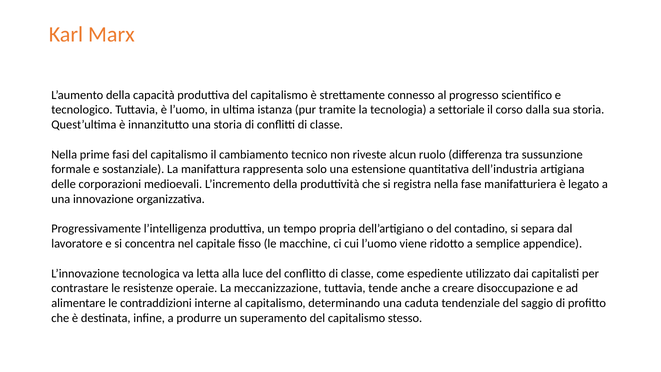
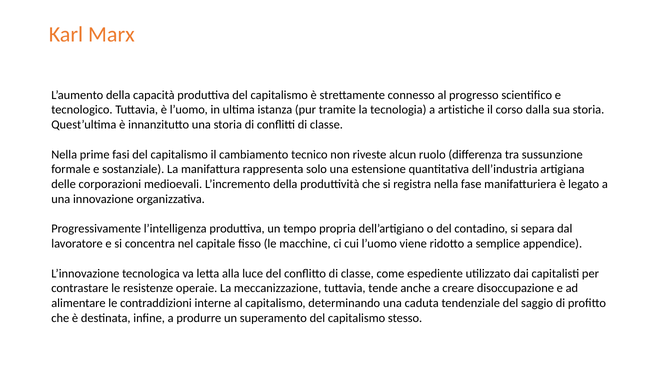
settoriale: settoriale -> artistiche (461, 110)
